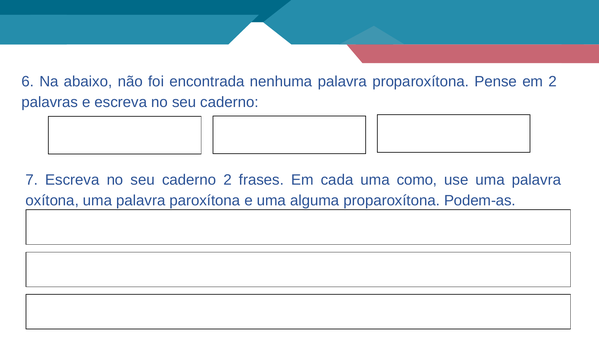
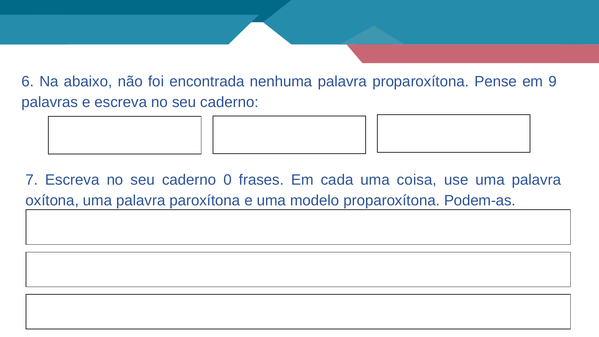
em 2: 2 -> 9 (553, 82)
caderno 2: 2 -> 0 (228, 180)
como: como -> coisa (417, 180)
alguma: alguma -> modelo (315, 200)
